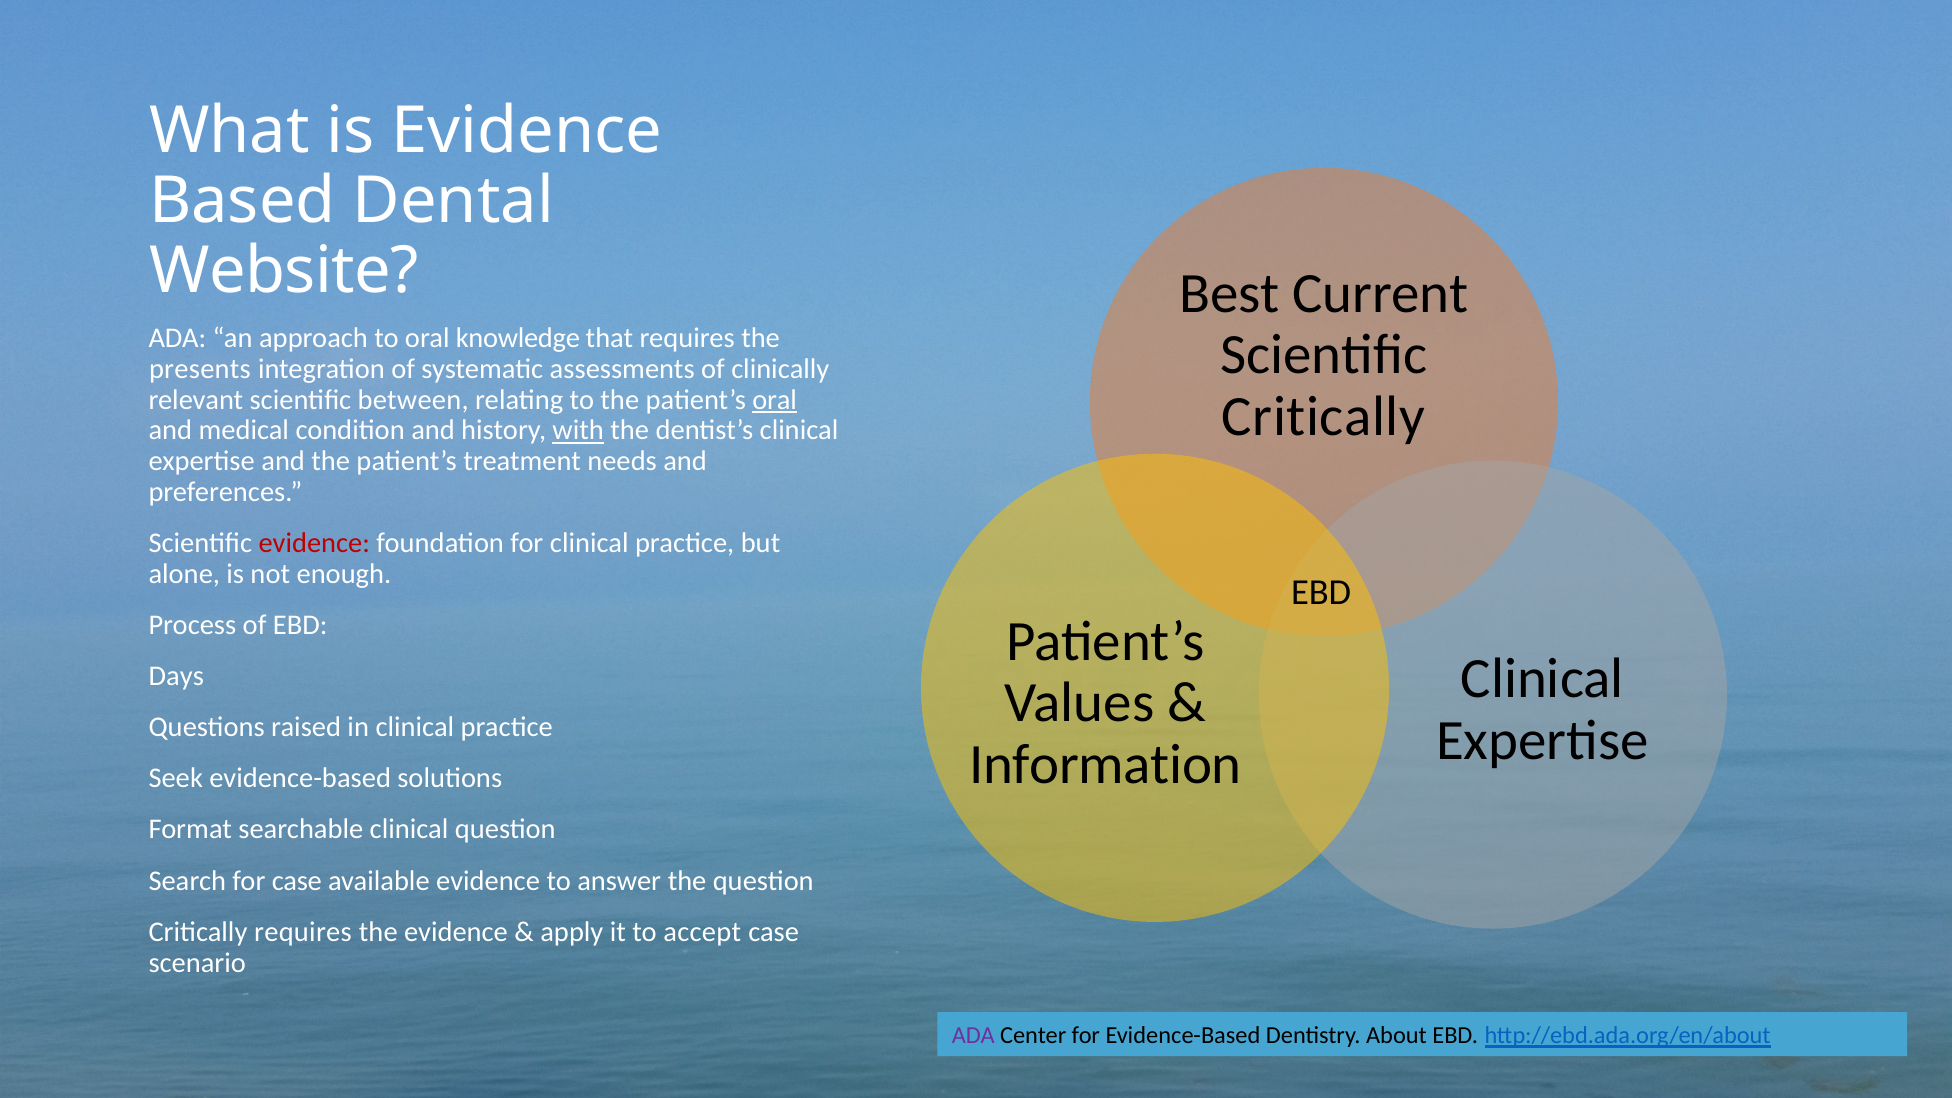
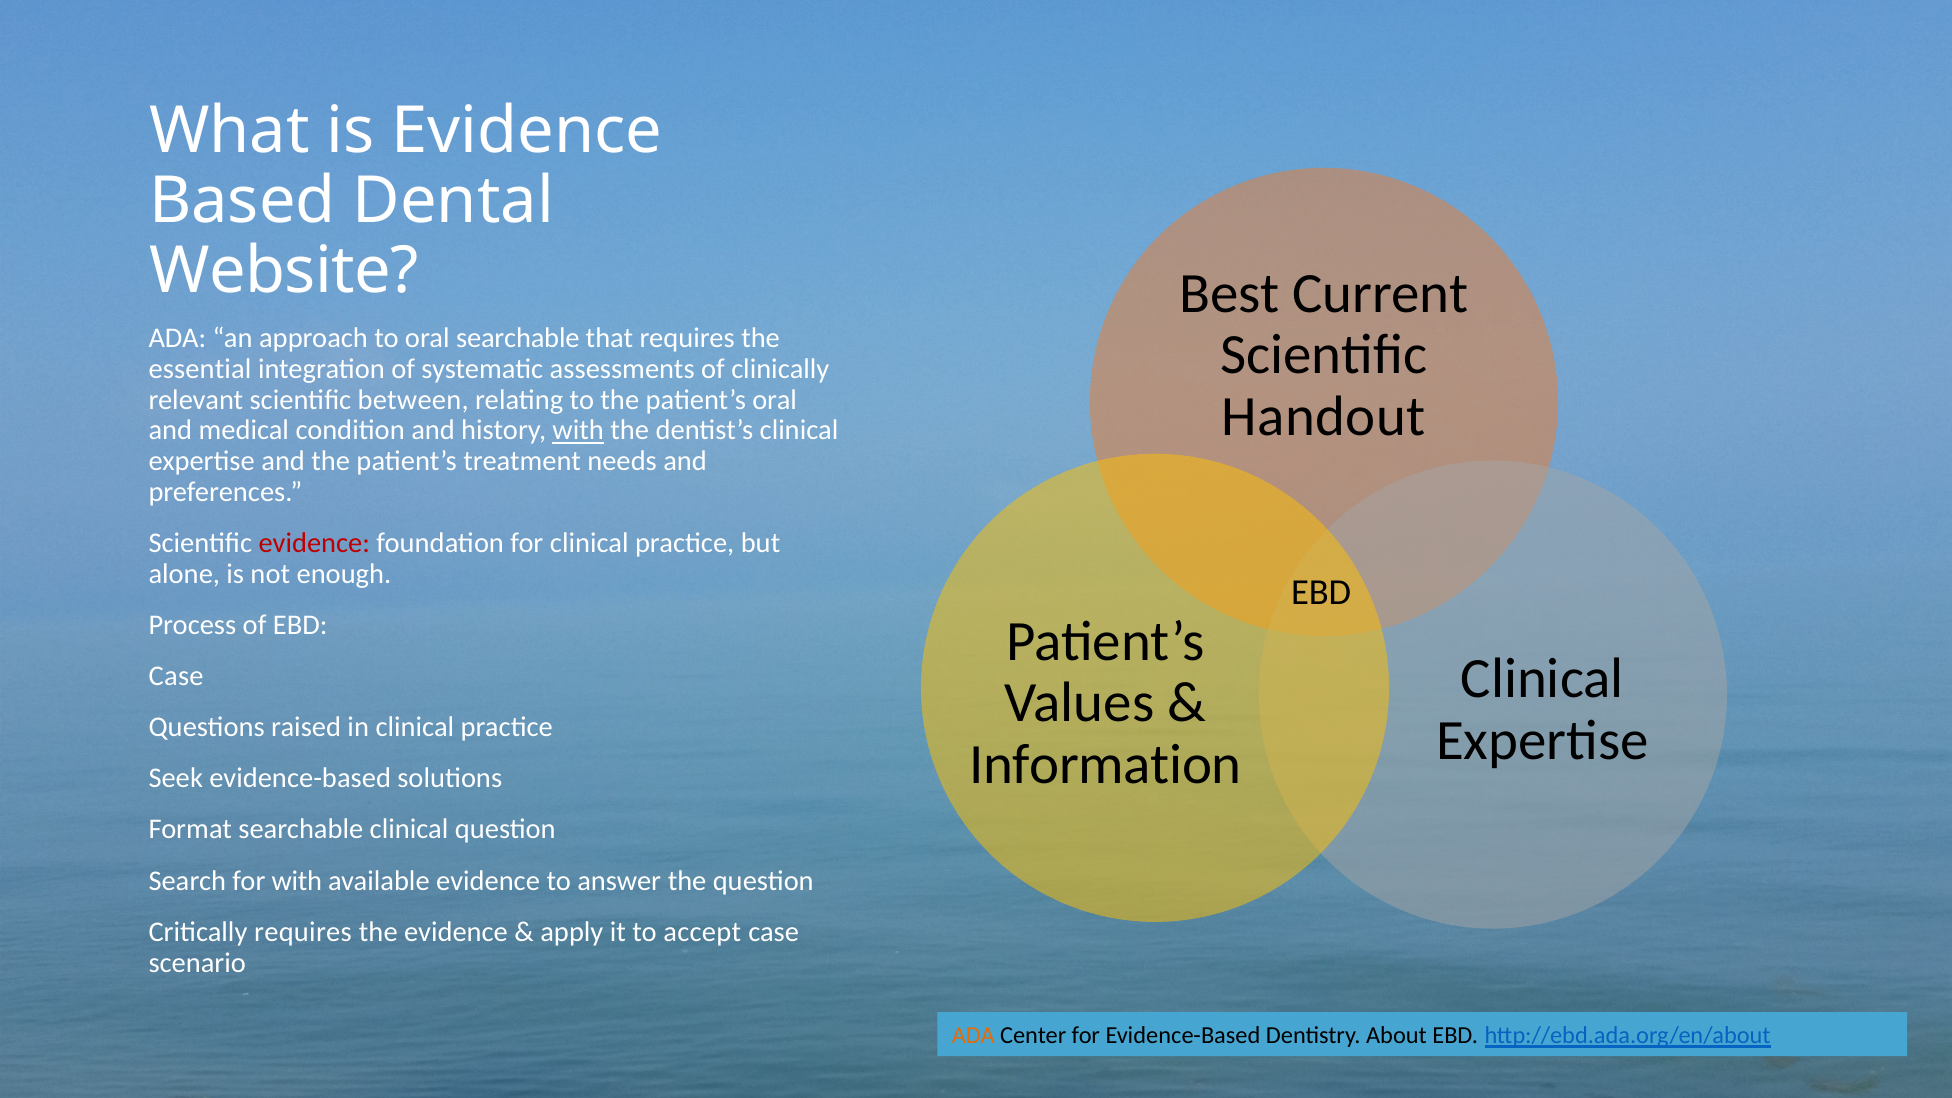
oral knowledge: knowledge -> searchable (518, 338)
presents: presents -> essential (200, 369)
oral underline: present -> none (775, 400)
Critically: Critically -> Handout (1324, 416)
Days: Days -> Case (176, 676)
for case: case -> with (297, 881)
ADA colour: purple -> orange (973, 1036)
